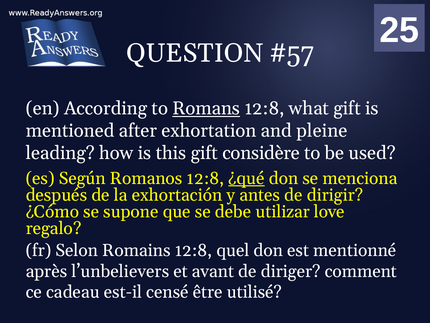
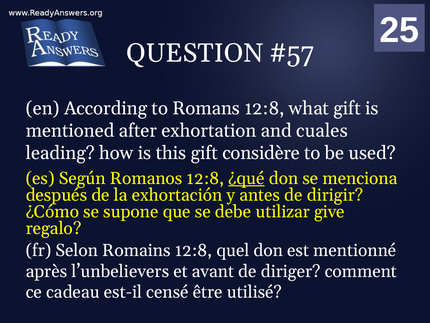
Romans underline: present -> none (206, 108)
pleine: pleine -> cuales (322, 131)
love: love -> give (329, 211)
